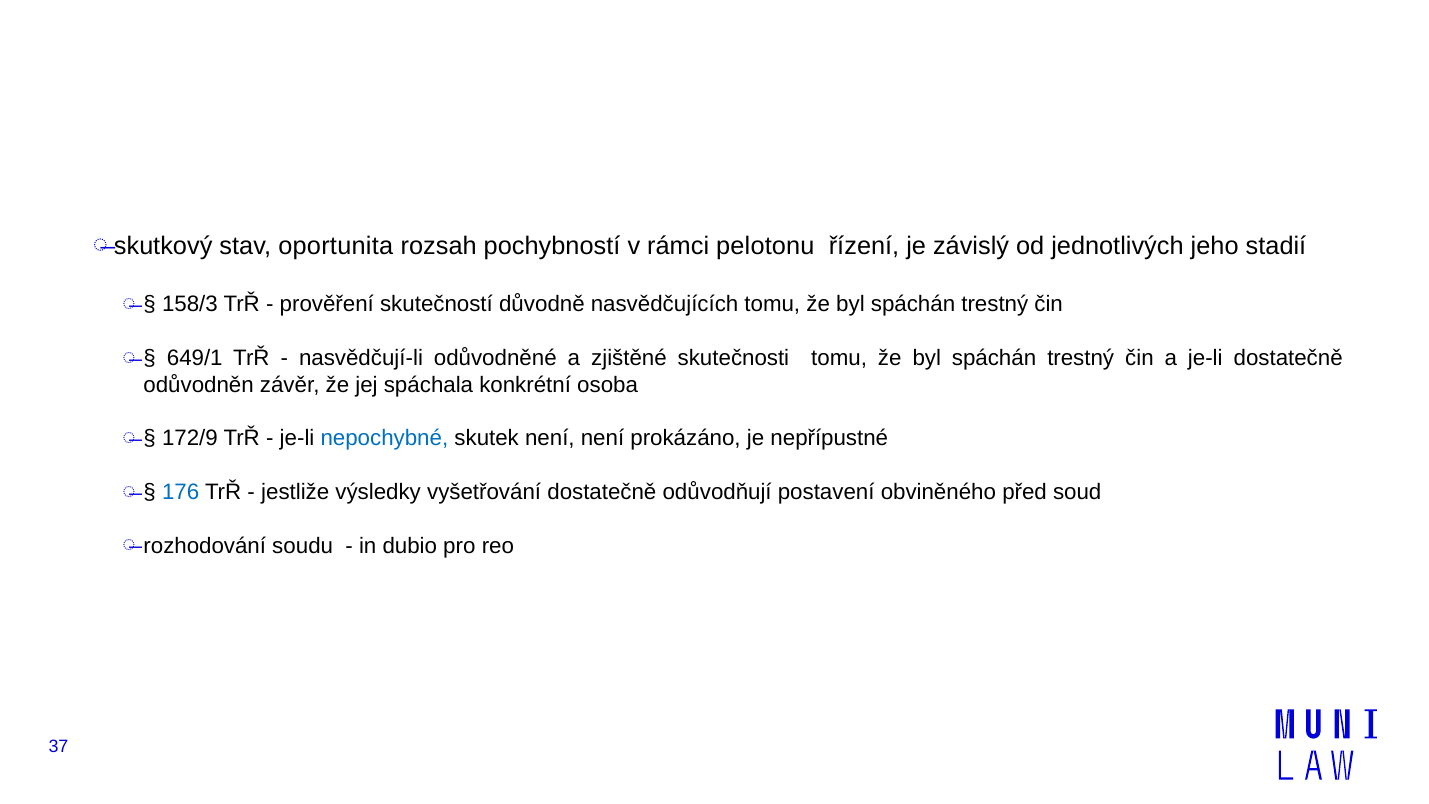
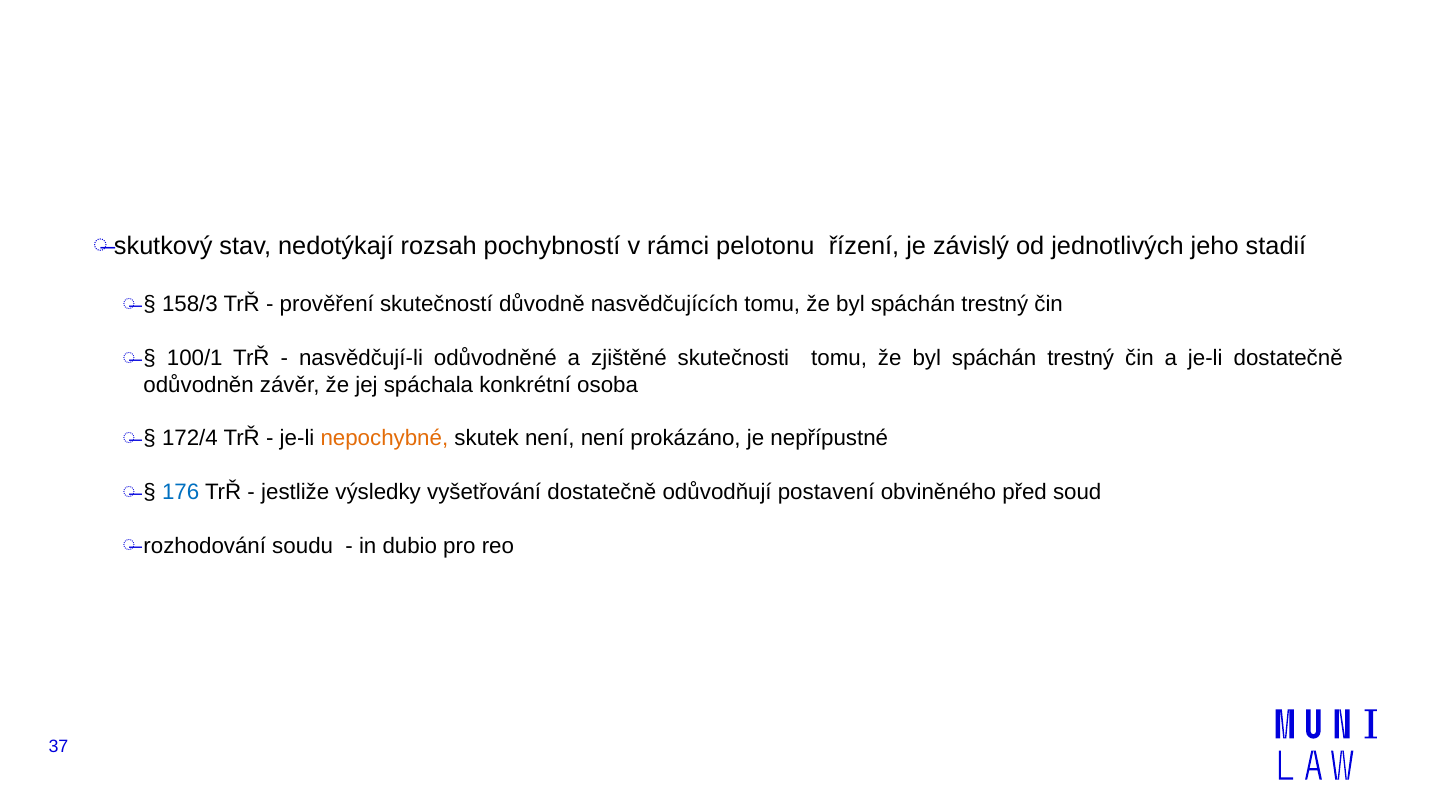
oportunita: oportunita -> nedotýkají (336, 246)
649/1: 649/1 -> 100/1 (195, 358)
172/9: 172/9 -> 172/4 (190, 438)
nepochybné colour: blue -> orange (384, 438)
